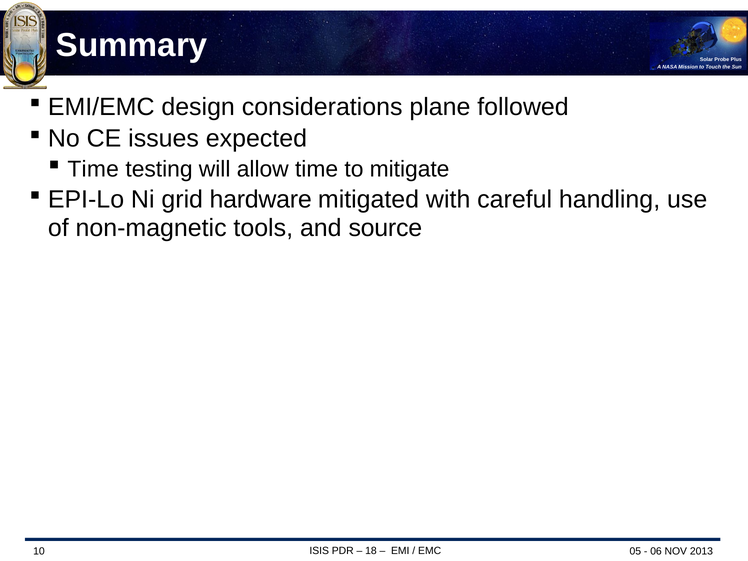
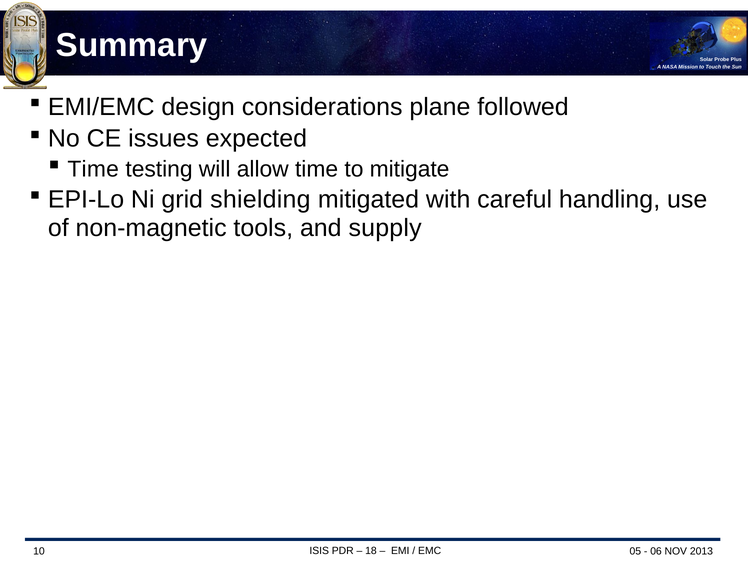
hardware: hardware -> shielding (260, 199)
source: source -> supply (385, 228)
